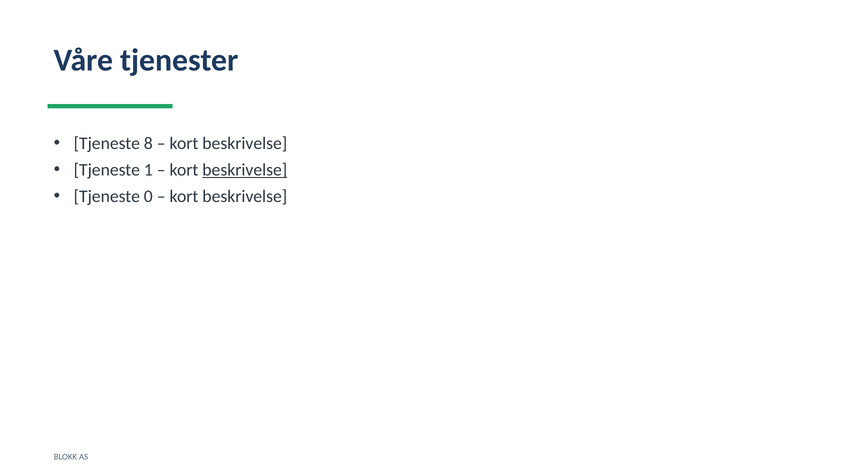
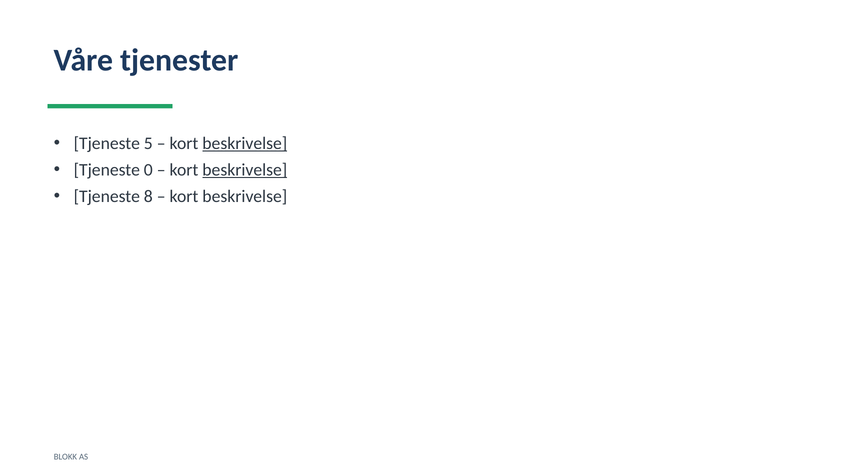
8: 8 -> 5 (148, 143)
beskrivelse underline: none -> present (245, 143)
1: 1 -> 0 (148, 170)
0: 0 -> 8 (148, 196)
